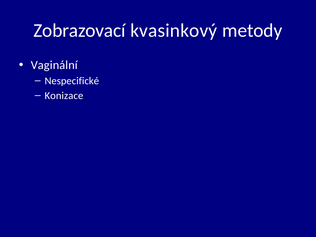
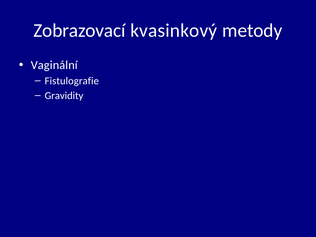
Nespecifické: Nespecifické -> Fistulografie (72, 81)
Konizace: Konizace -> Gravidity (64, 96)
